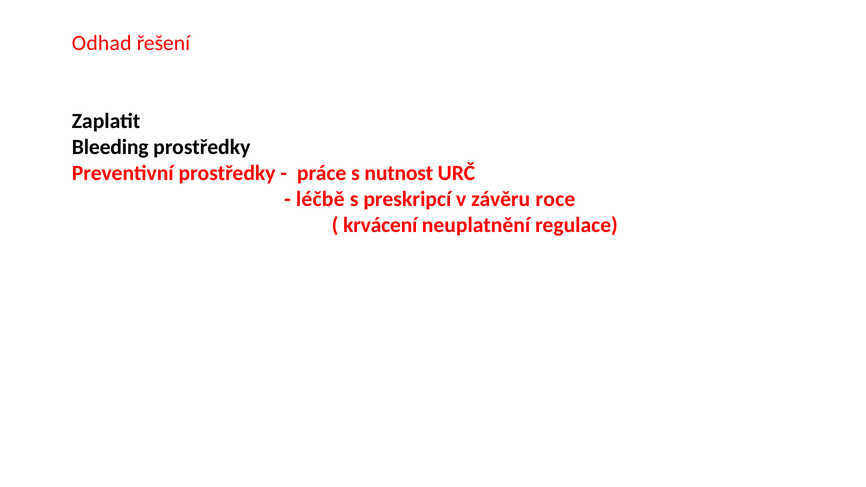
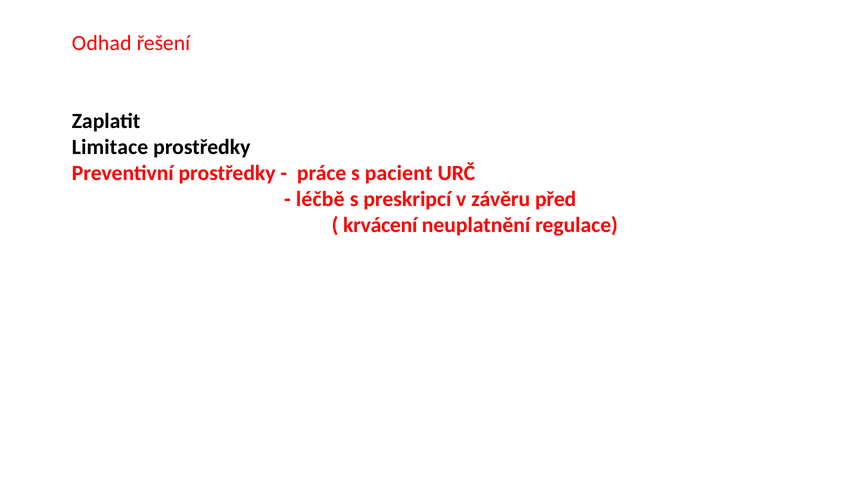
Bleeding: Bleeding -> Limitace (110, 147)
nutnost: nutnost -> pacient (399, 173)
roce: roce -> před (556, 199)
